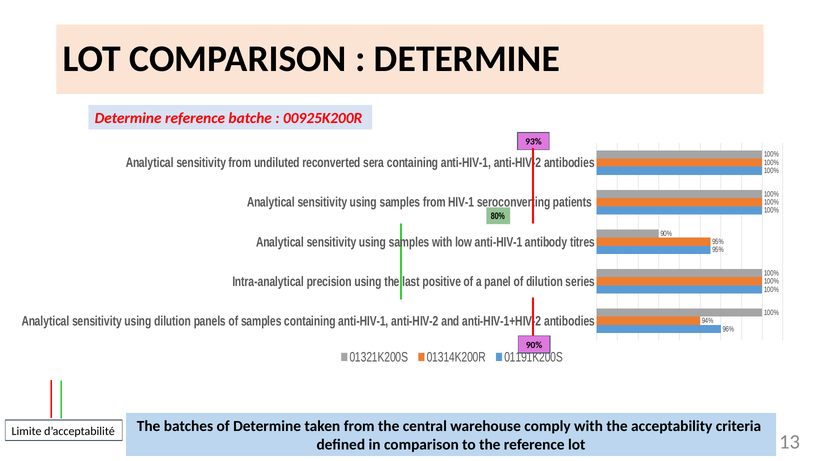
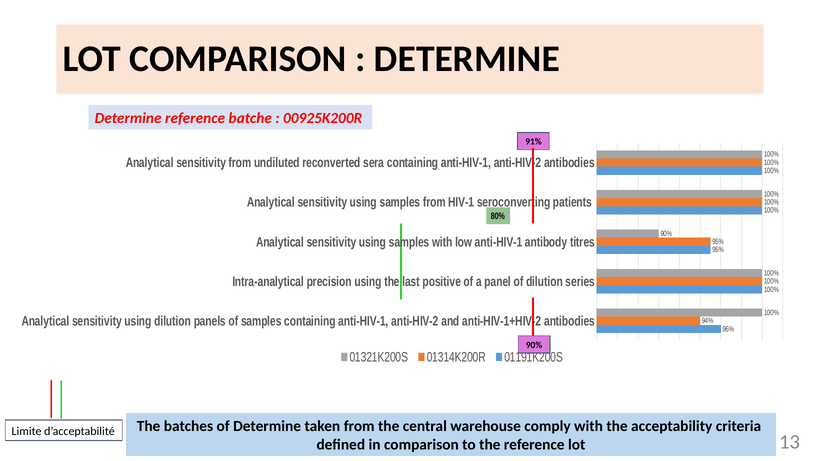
93%: 93% -> 91% (533, 142)
